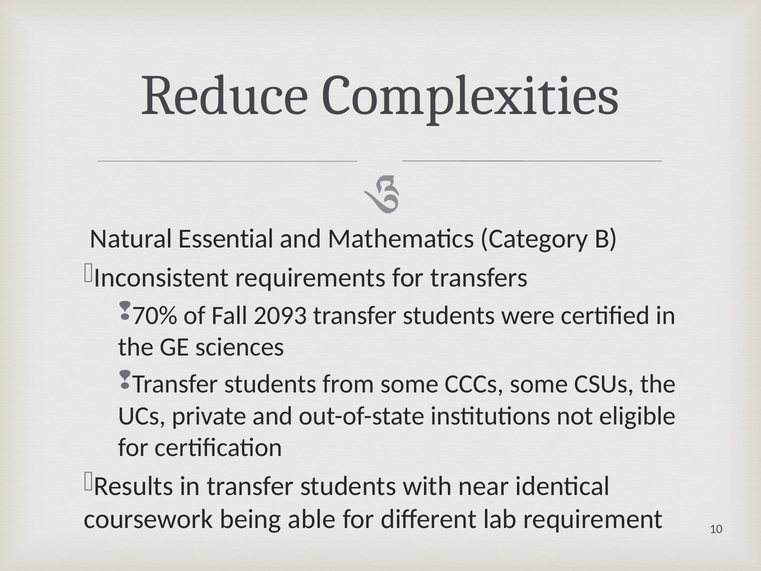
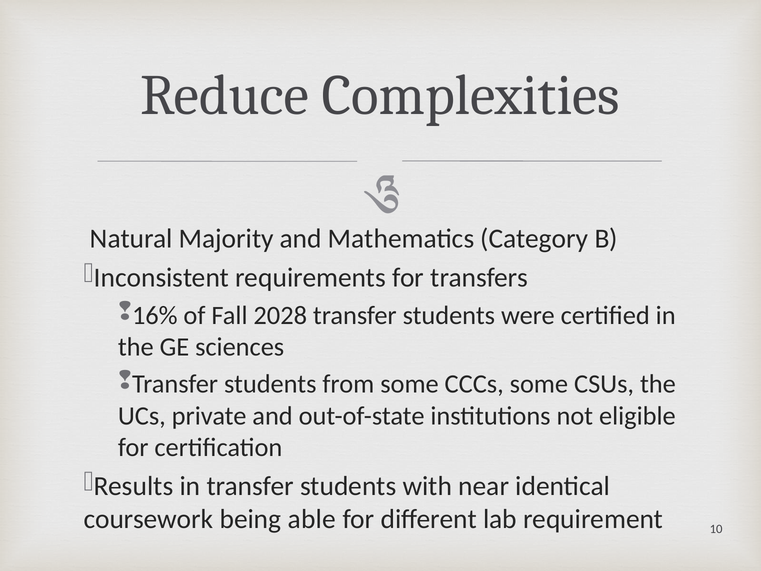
Essential: Essential -> Majority (226, 239)
70%: 70% -> 16% (155, 315)
2093: 2093 -> 2028 (280, 315)
